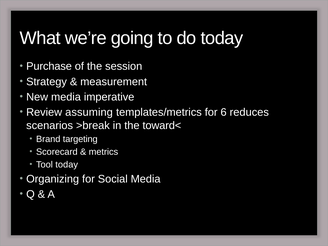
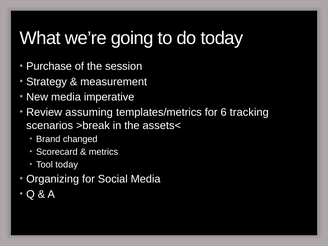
reduces: reduces -> tracking (249, 112)
toward<: toward< -> assets< (162, 125)
targeting: targeting -> changed (80, 139)
